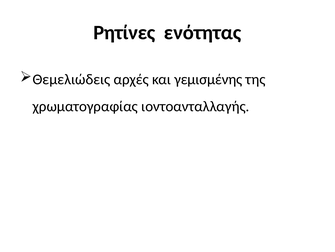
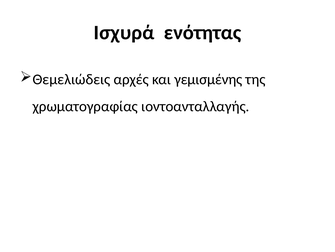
Ρητίνες: Ρητίνες -> Ισχυρά (124, 32)
